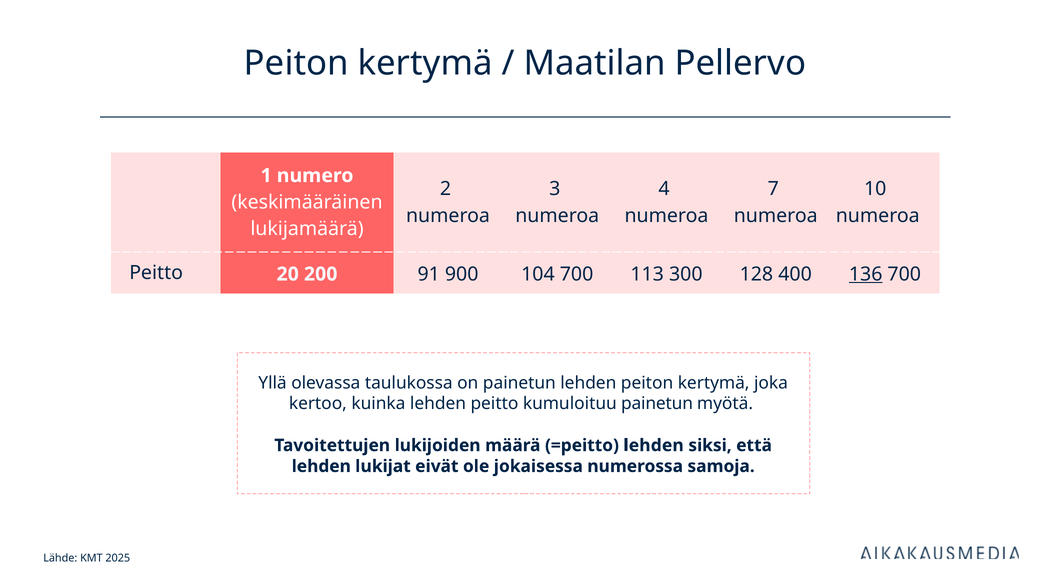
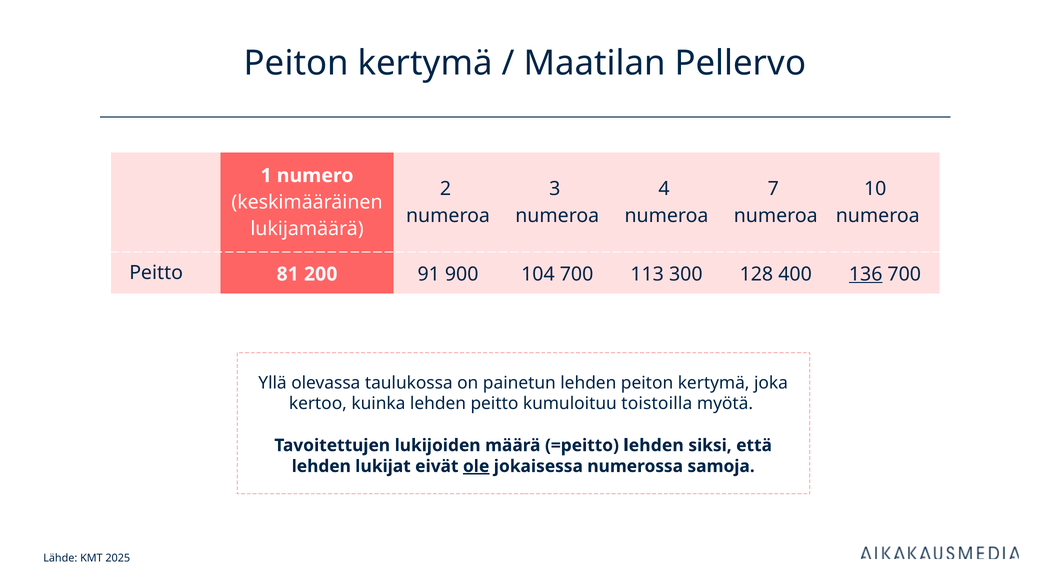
20: 20 -> 81 (288, 274)
kumuloituu painetun: painetun -> toistoilla (657, 403)
ole underline: none -> present (476, 466)
